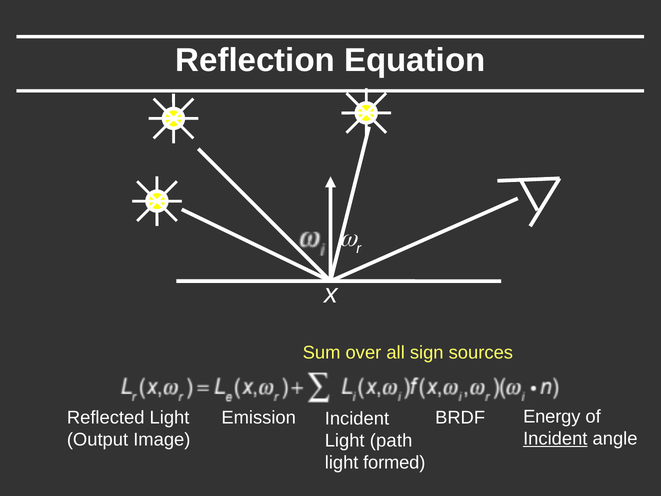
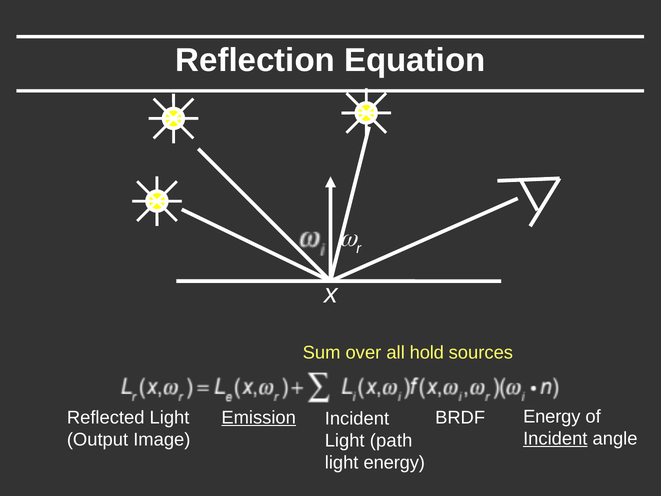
sign: sign -> hold (427, 352)
Emission underline: none -> present (259, 417)
light formed: formed -> energy (394, 463)
